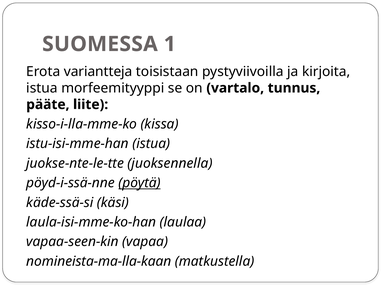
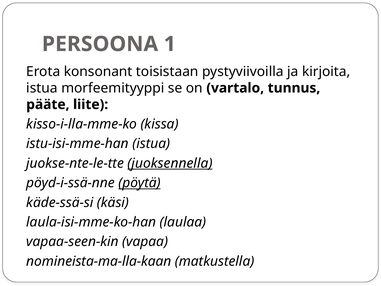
SUOMESSA: SUOMESSA -> PERSOONA (100, 44)
variantteja: variantteja -> konsonant (98, 71)
juoksennella underline: none -> present (170, 163)
